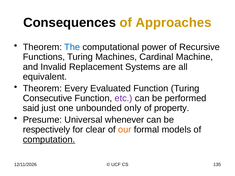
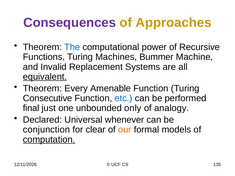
Consequences colour: black -> purple (70, 23)
Cardinal: Cardinal -> Bummer (156, 57)
equivalent underline: none -> present (45, 77)
Evaluated: Evaluated -> Amenable (111, 89)
etc colour: purple -> blue (123, 98)
said: said -> final (31, 108)
property: property -> analogy (172, 108)
Presume: Presume -> Declared (42, 120)
respectively: respectively -> conjunction (46, 130)
